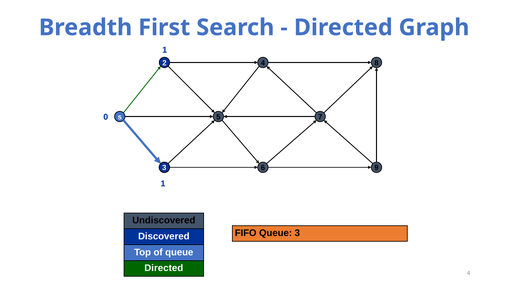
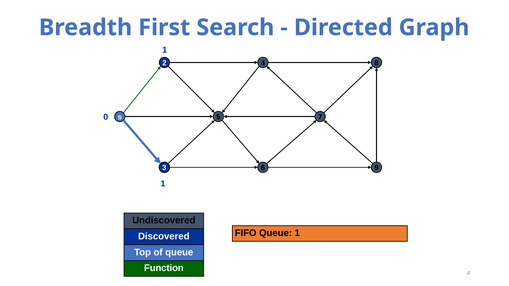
FIFO Queue 3: 3 -> 1 (297, 233)
Directed: Directed -> Function (164, 268)
